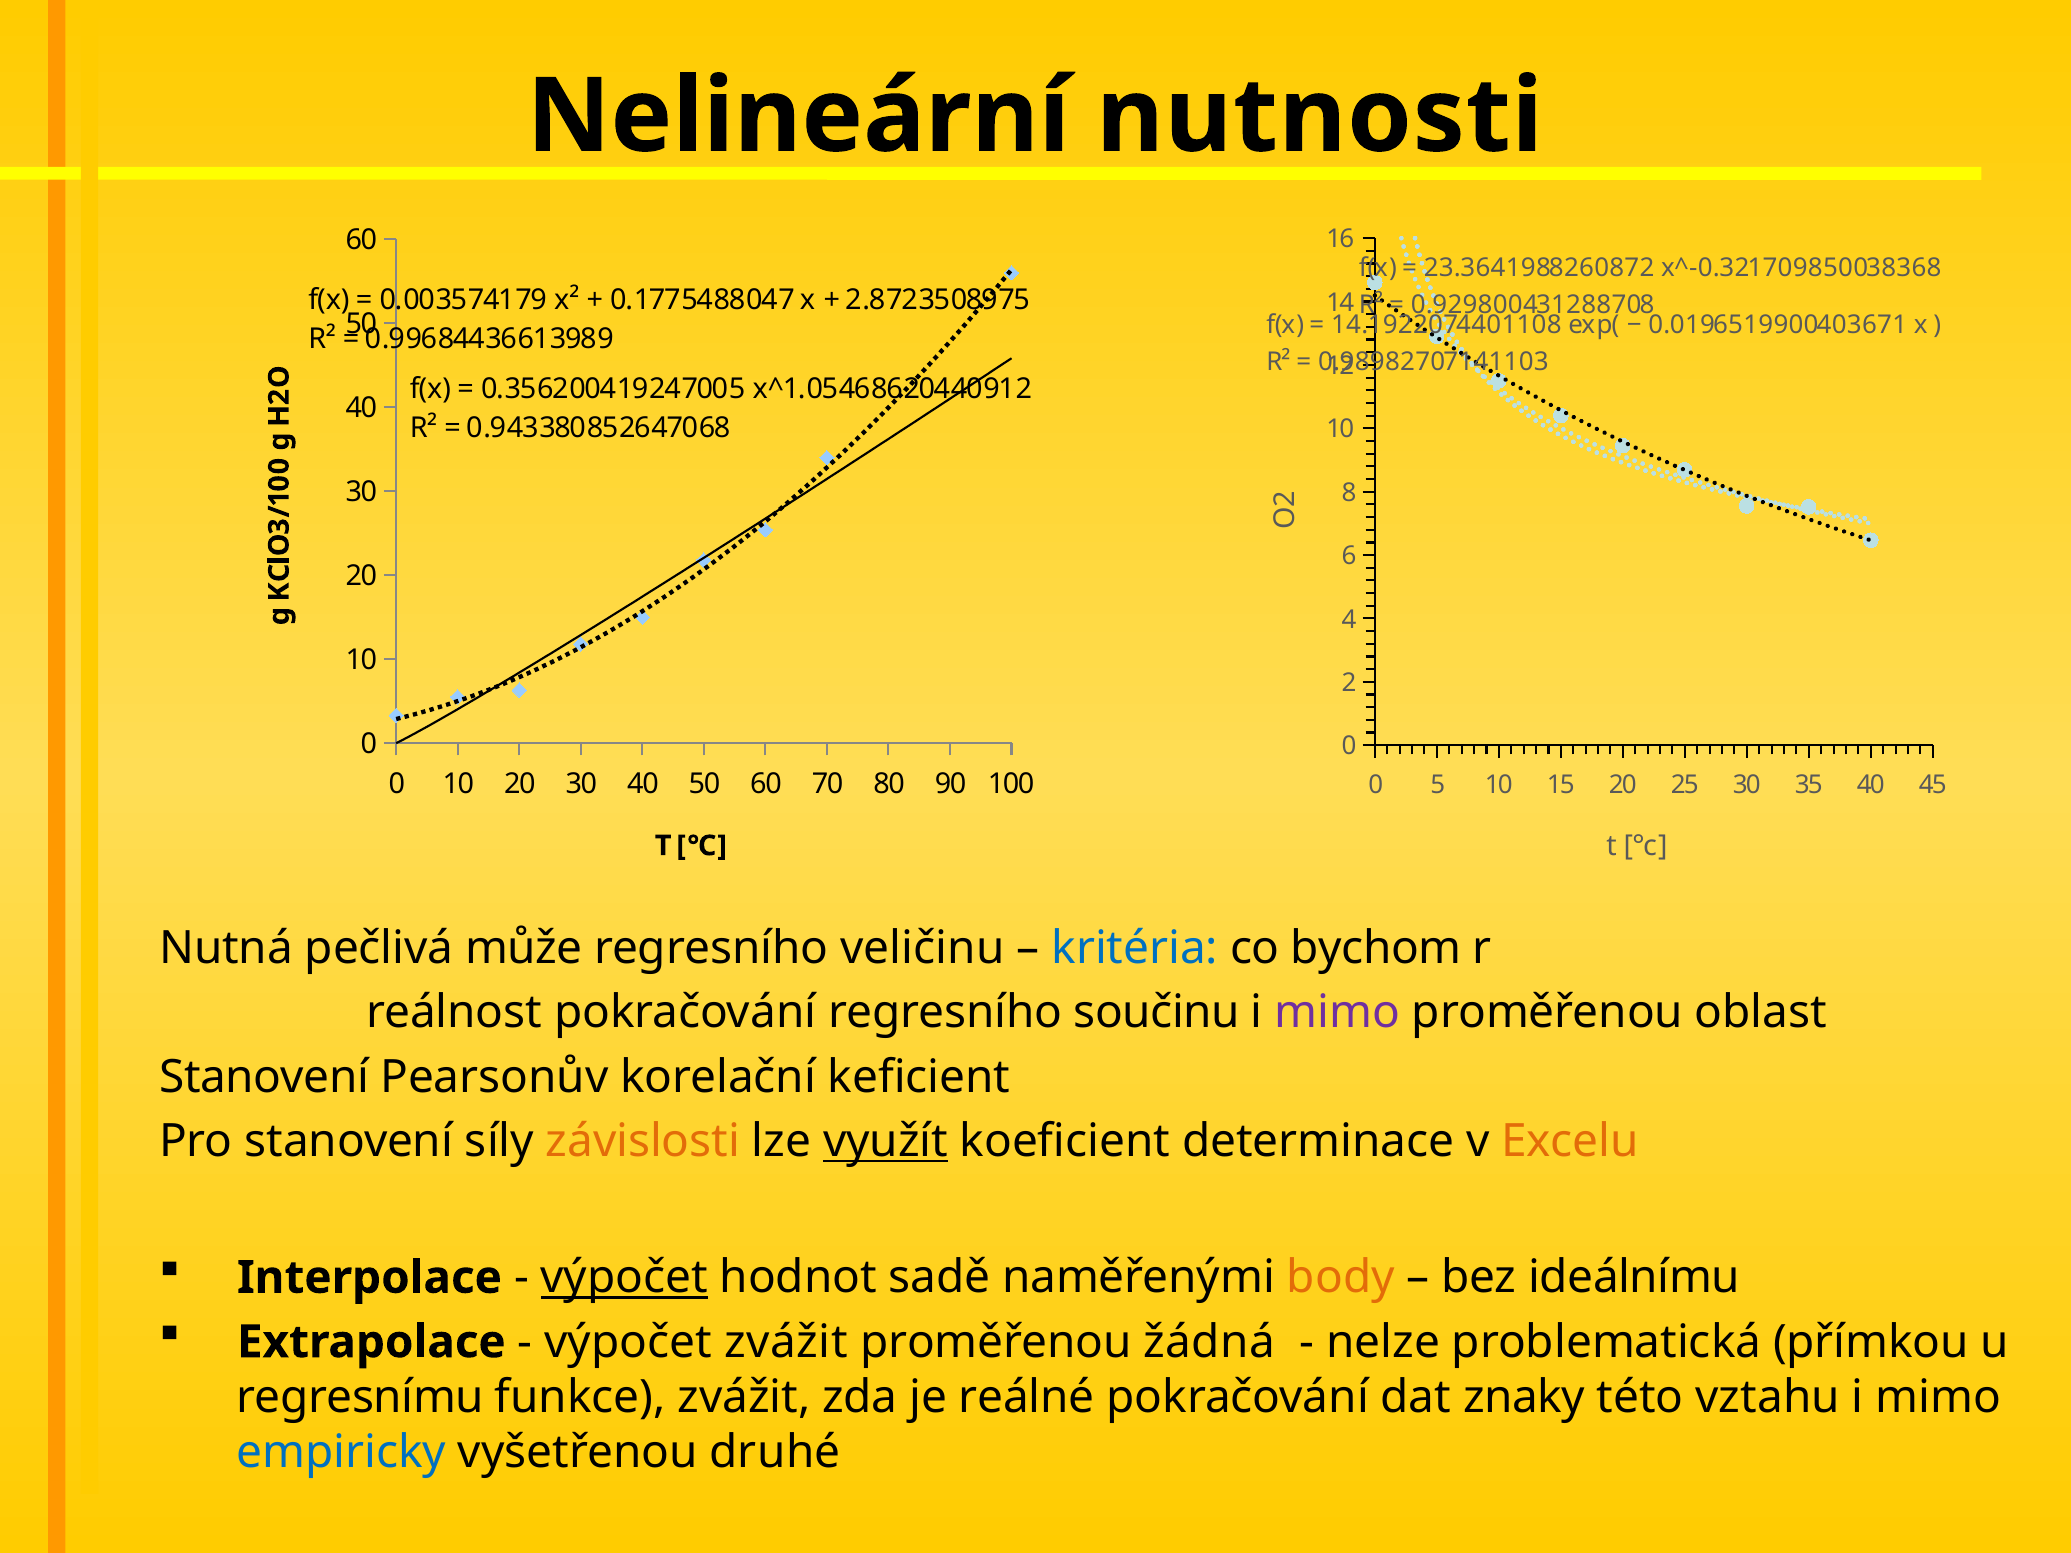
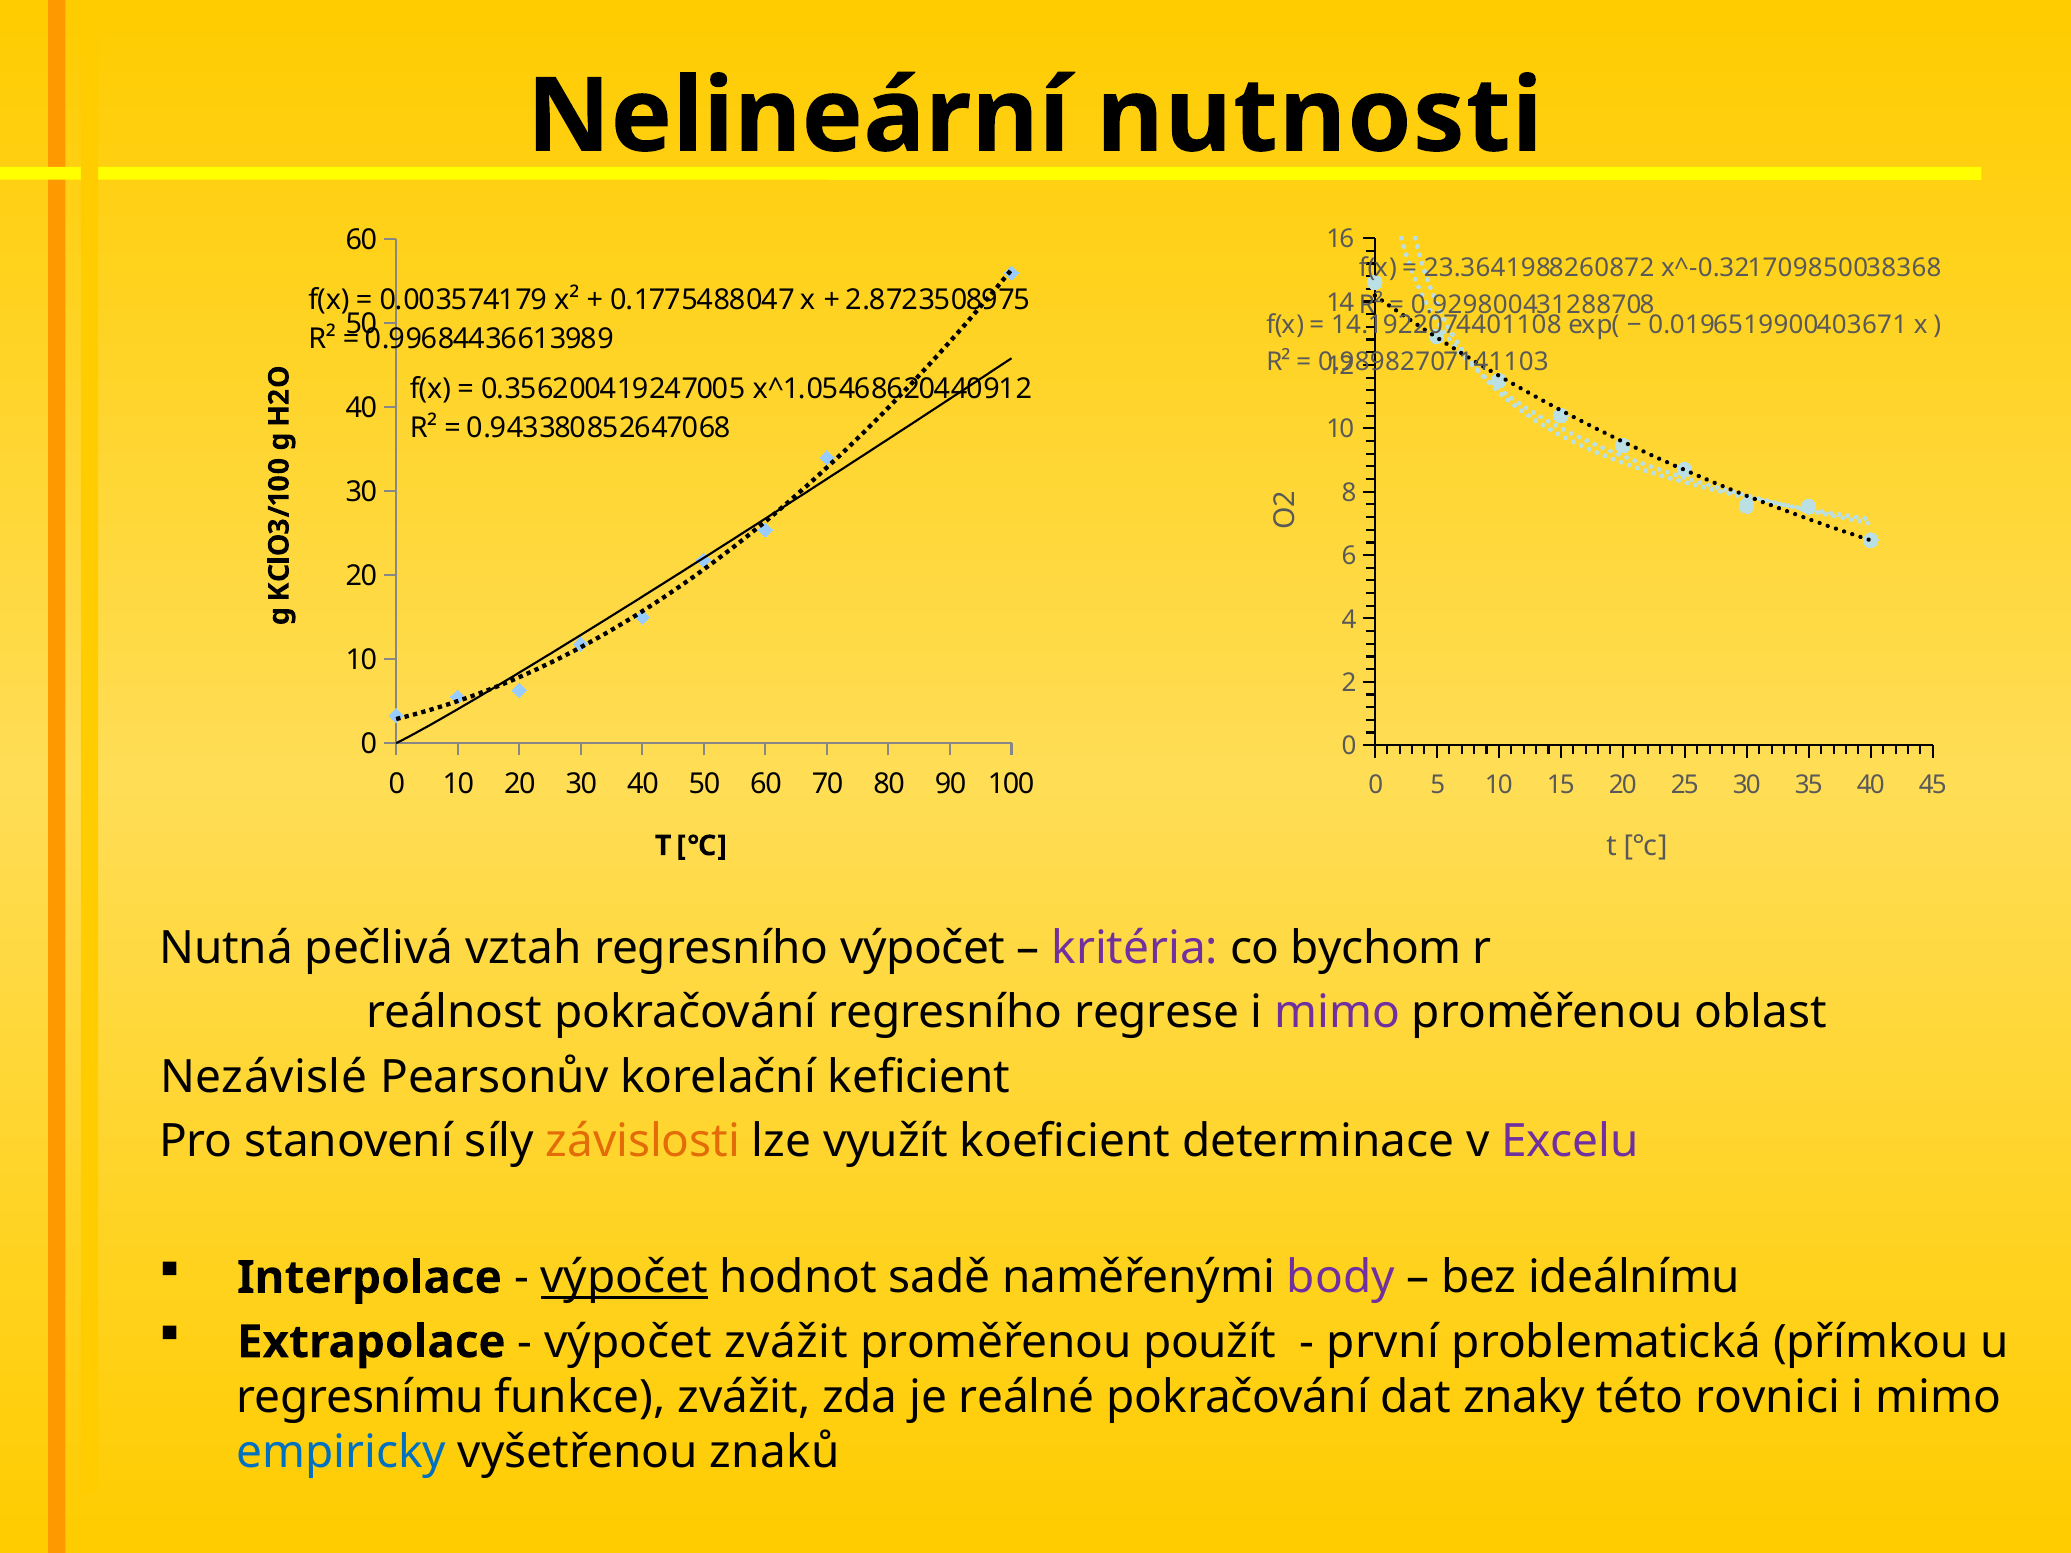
může: může -> vztah (524, 948)
regresního veličinu: veličinu -> výpočet (923, 948)
kritéria colour: blue -> purple (1135, 948)
součinu: součinu -> regrese (1157, 1013)
Stanovení: Stanovení -> Nezávislé (264, 1077)
využít underline: present -> none (886, 1141)
Excelu colour: orange -> purple (1570, 1141)
body colour: orange -> purple (1341, 1278)
žádná: žádná -> použít (1210, 1342)
nelze: nelze -> první (1383, 1342)
vztahu: vztahu -> rovnici (1768, 1398)
druhé: druhé -> znaků (775, 1453)
